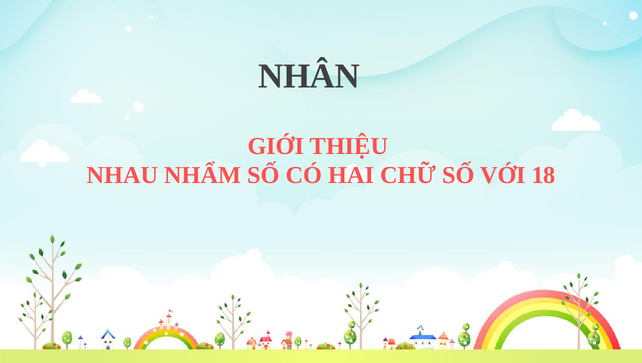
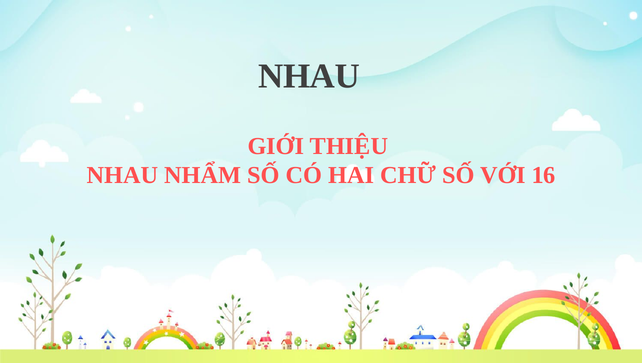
NHÂN: NHÂN -> NHAU (309, 76)
18: 18 -> 16 (544, 175)
